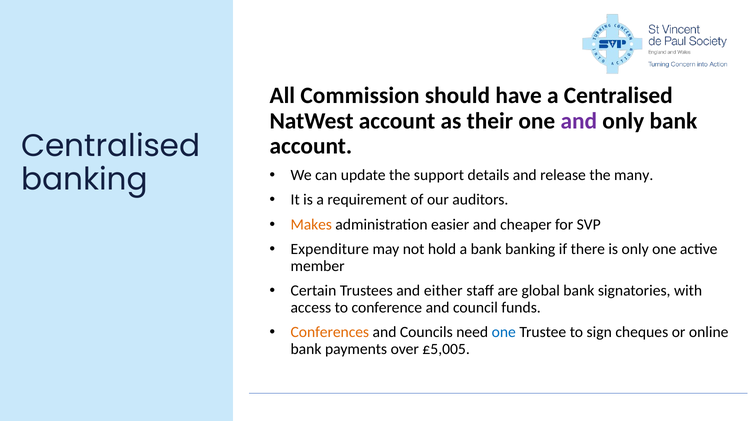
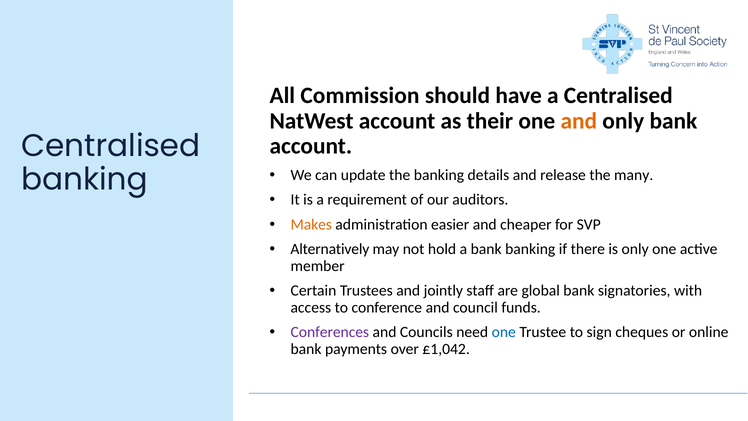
and colour: purple -> orange (579, 121)
the support: support -> banking (439, 175)
Expenditure: Expenditure -> Alternatively (330, 249)
either: either -> jointly (443, 291)
Conferences colour: orange -> purple (330, 332)
£5,005: £5,005 -> £1,042 (446, 349)
